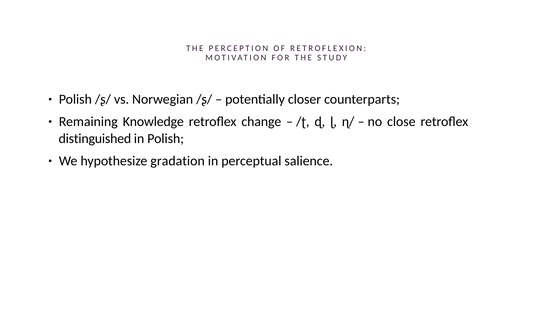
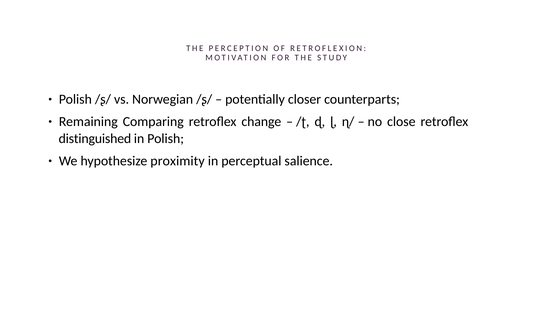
Knowledge: Knowledge -> Comparing (153, 121)
gradation: gradation -> proximity (178, 161)
